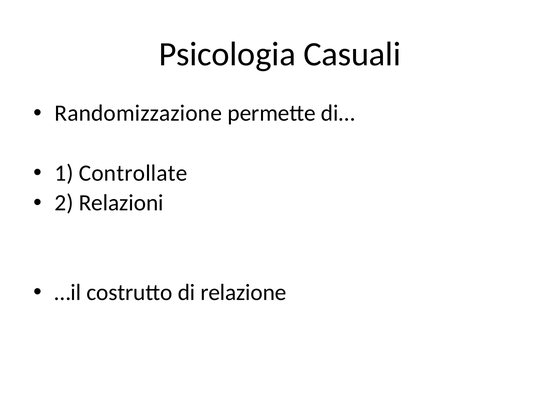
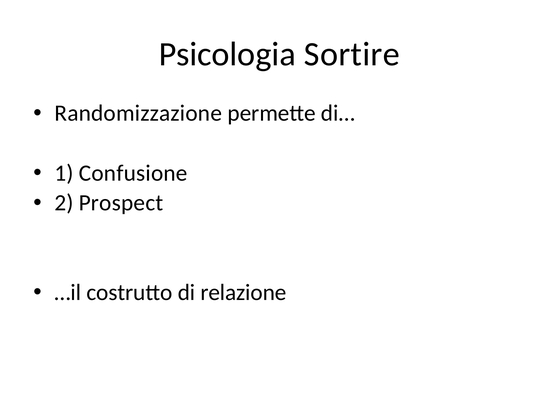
Casuali: Casuali -> Sortire (352, 54)
Controllate: Controllate -> Confusione (133, 173)
Relazioni: Relazioni -> Prospect (121, 203)
